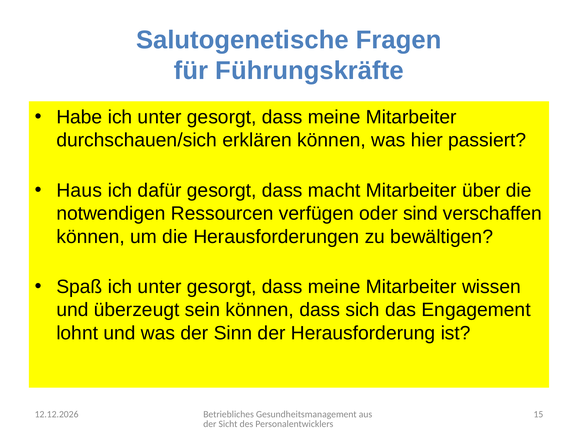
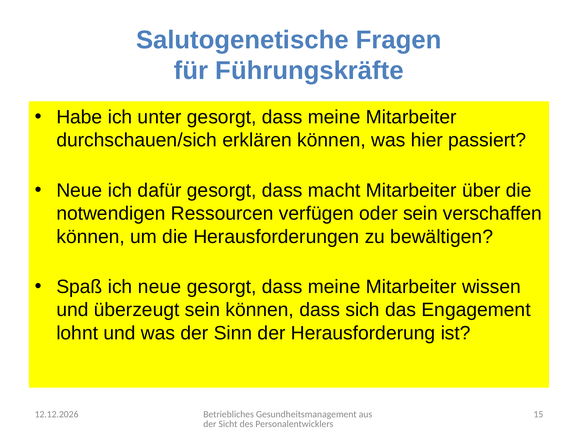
Haus: Haus -> Neue (79, 190)
oder sind: sind -> sein (420, 213)
unter: unter -> neue (160, 286)
